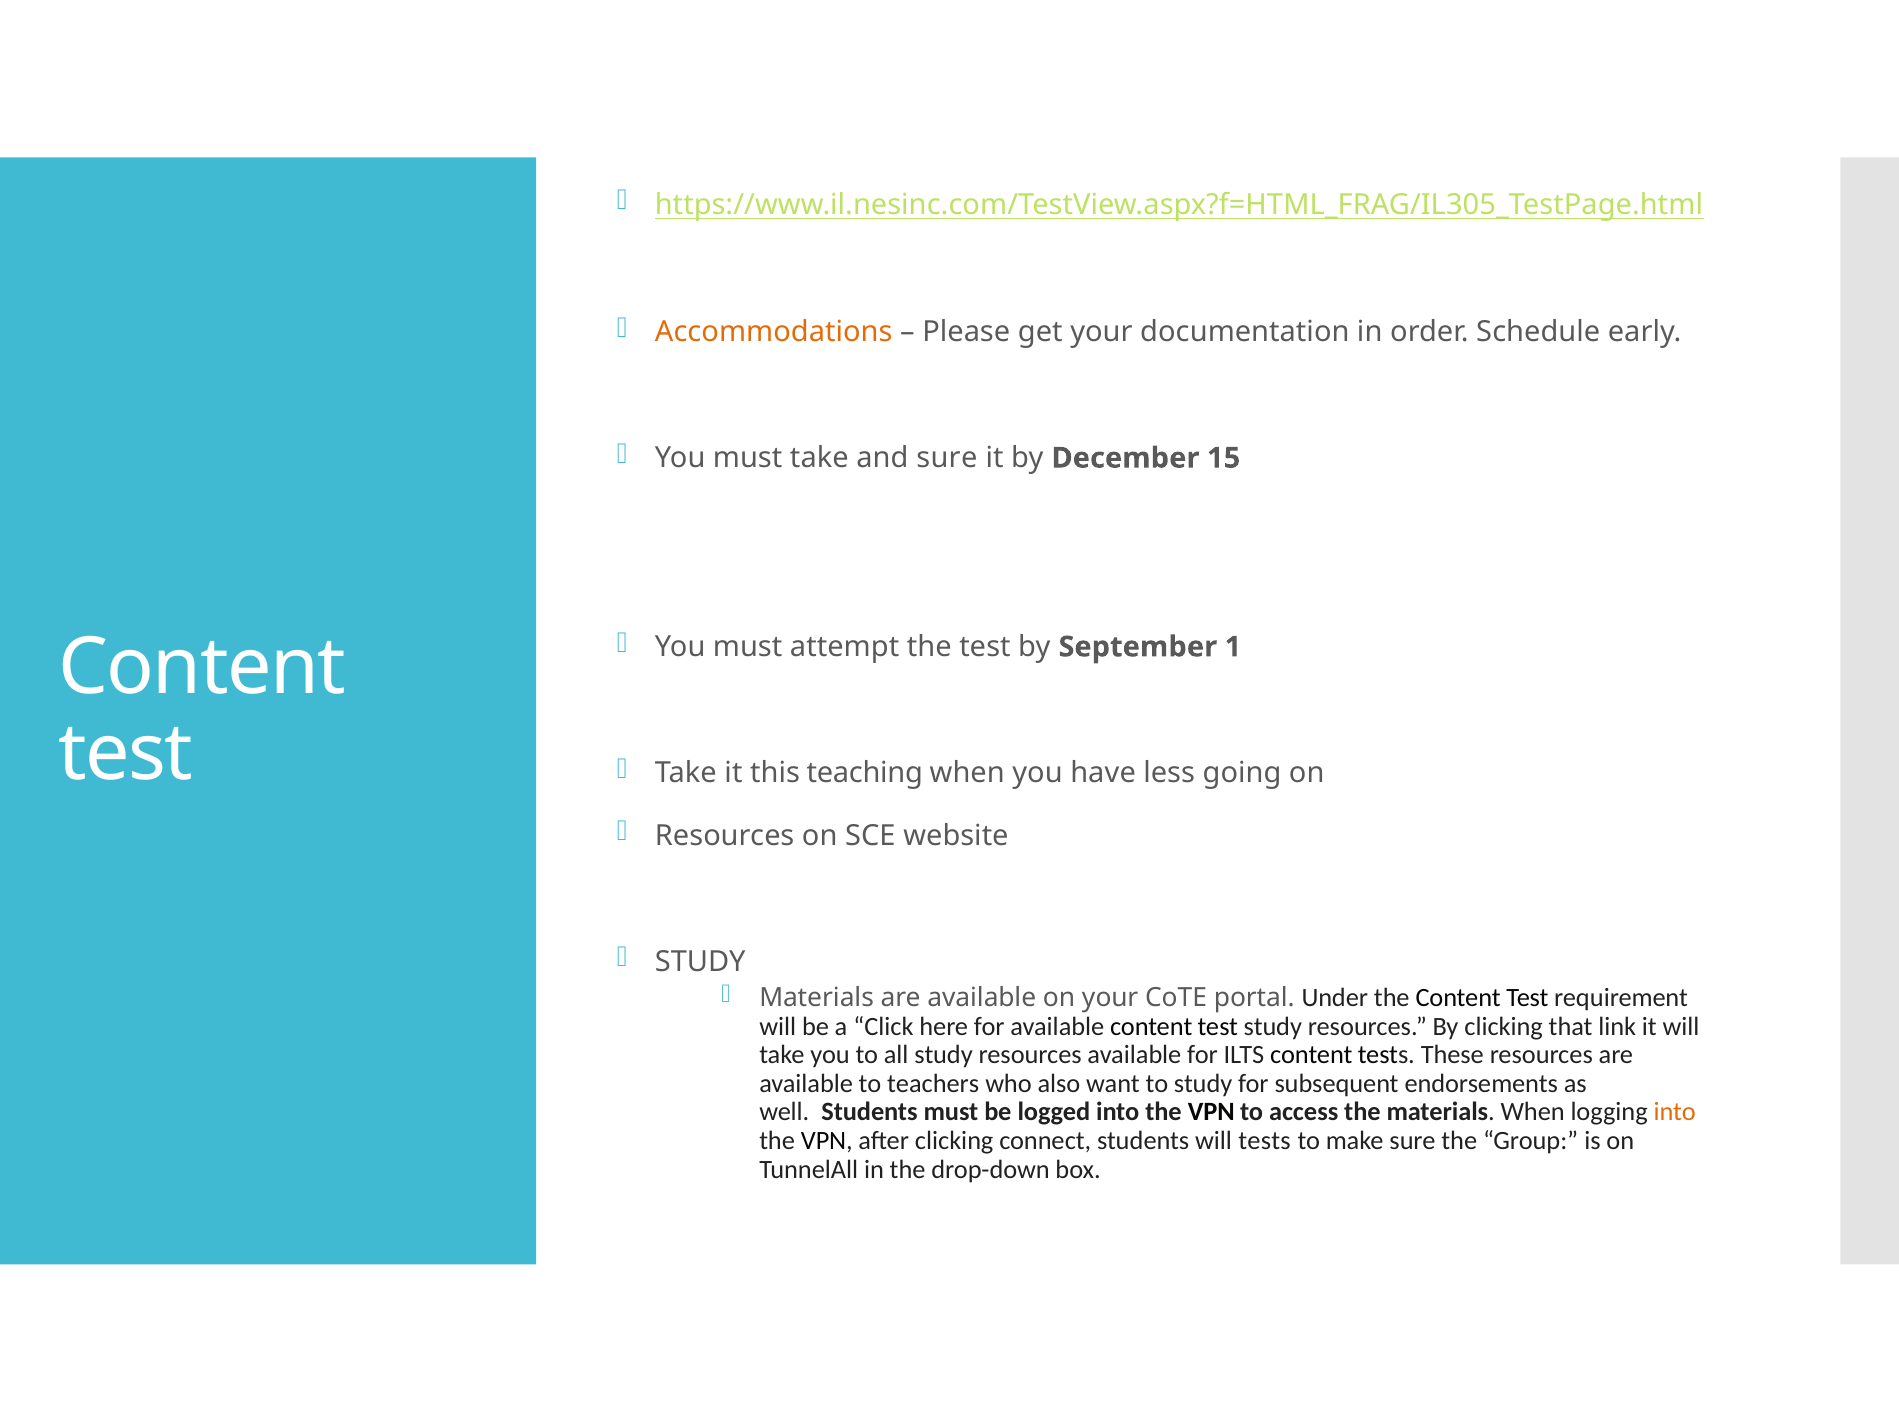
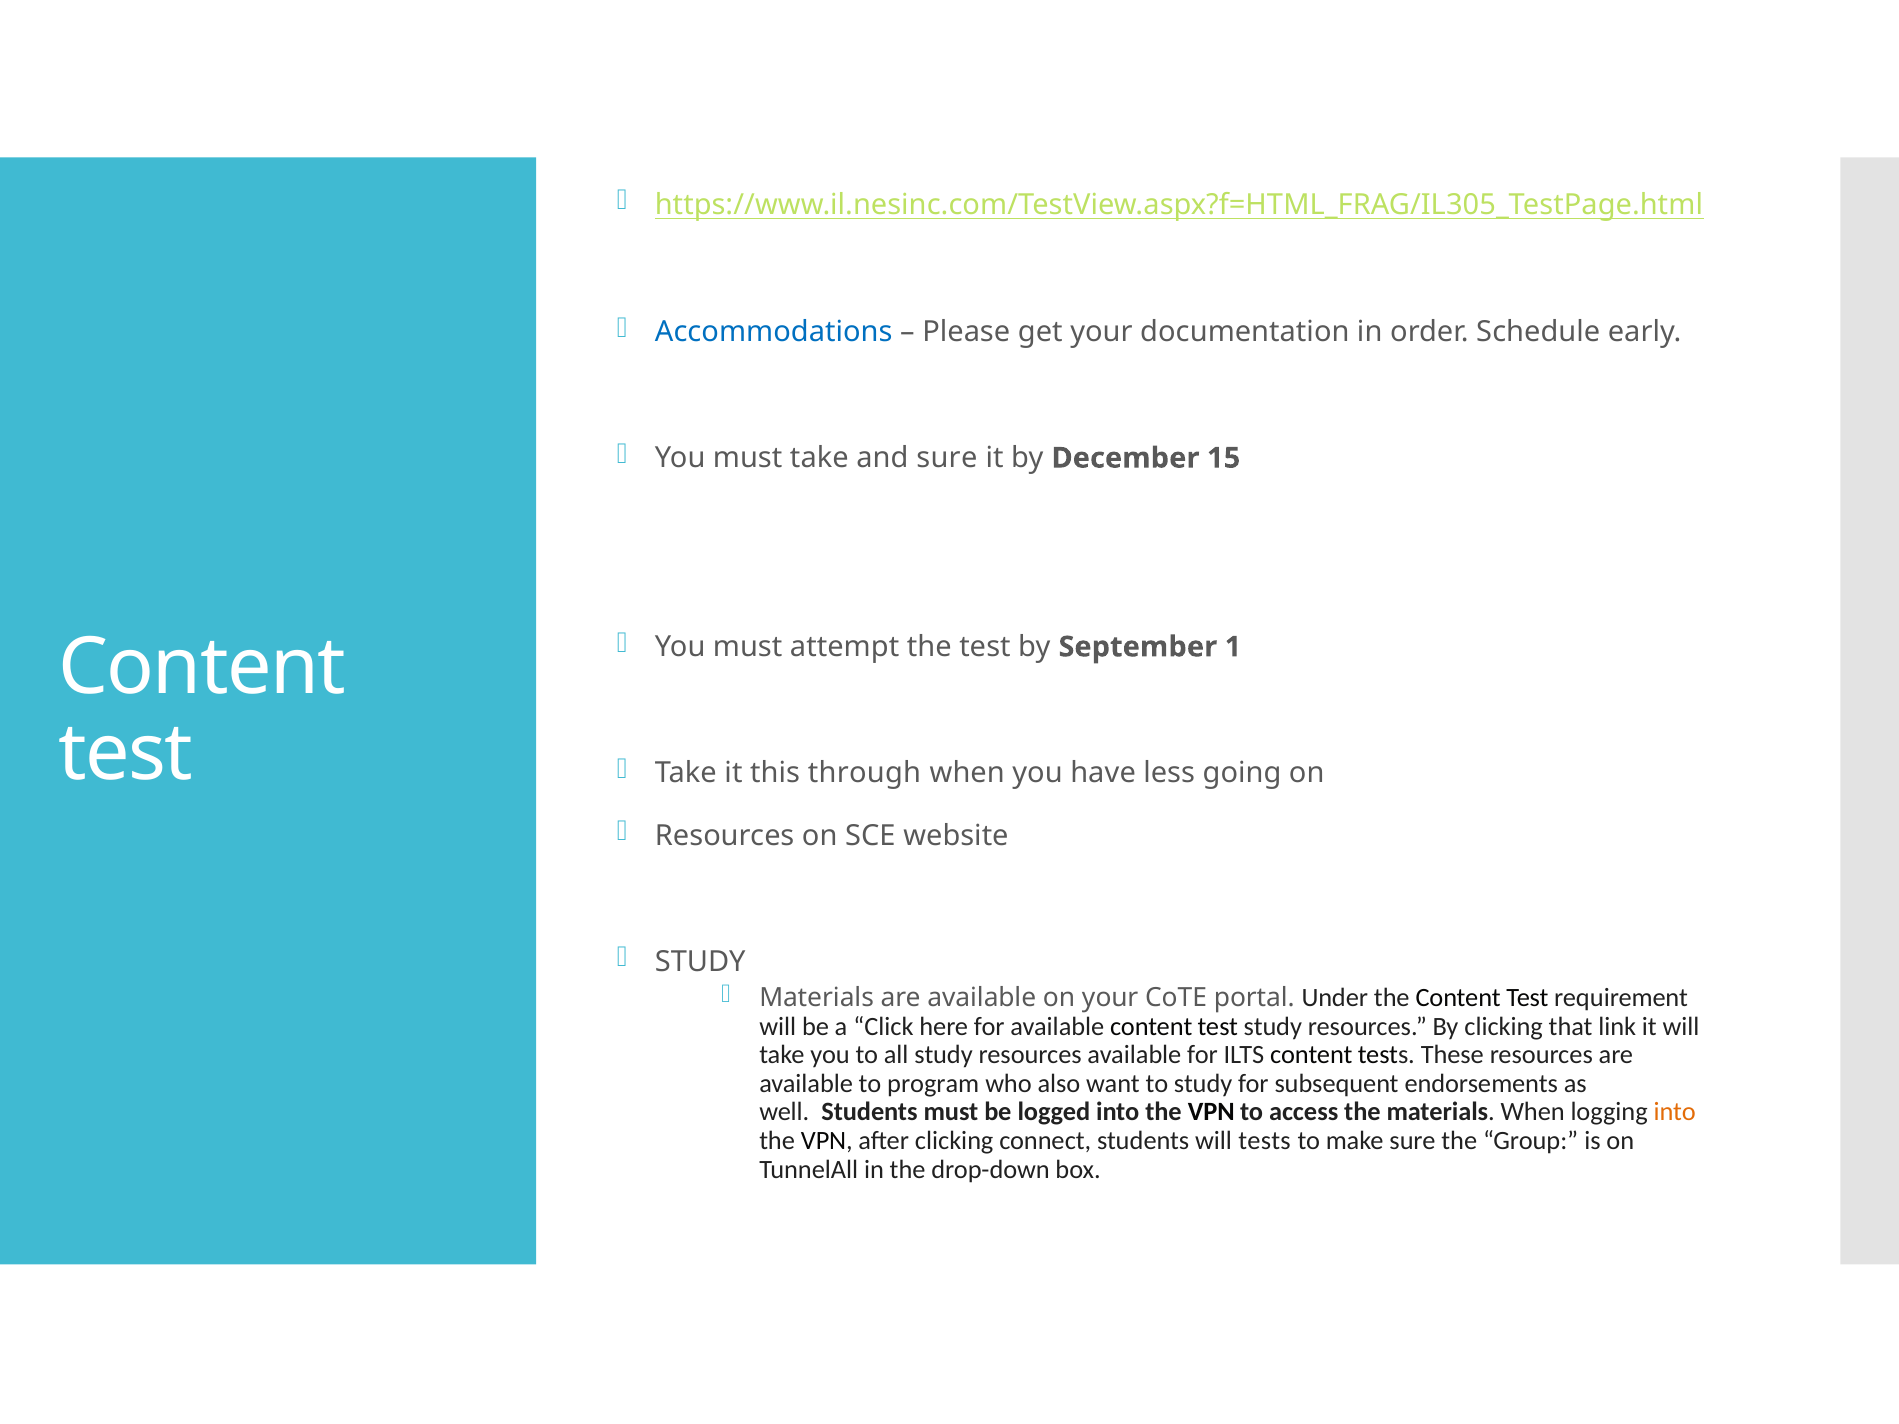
Accommodations colour: orange -> blue (774, 332)
teaching: teaching -> through (864, 773)
teachers: teachers -> program (933, 1084)
